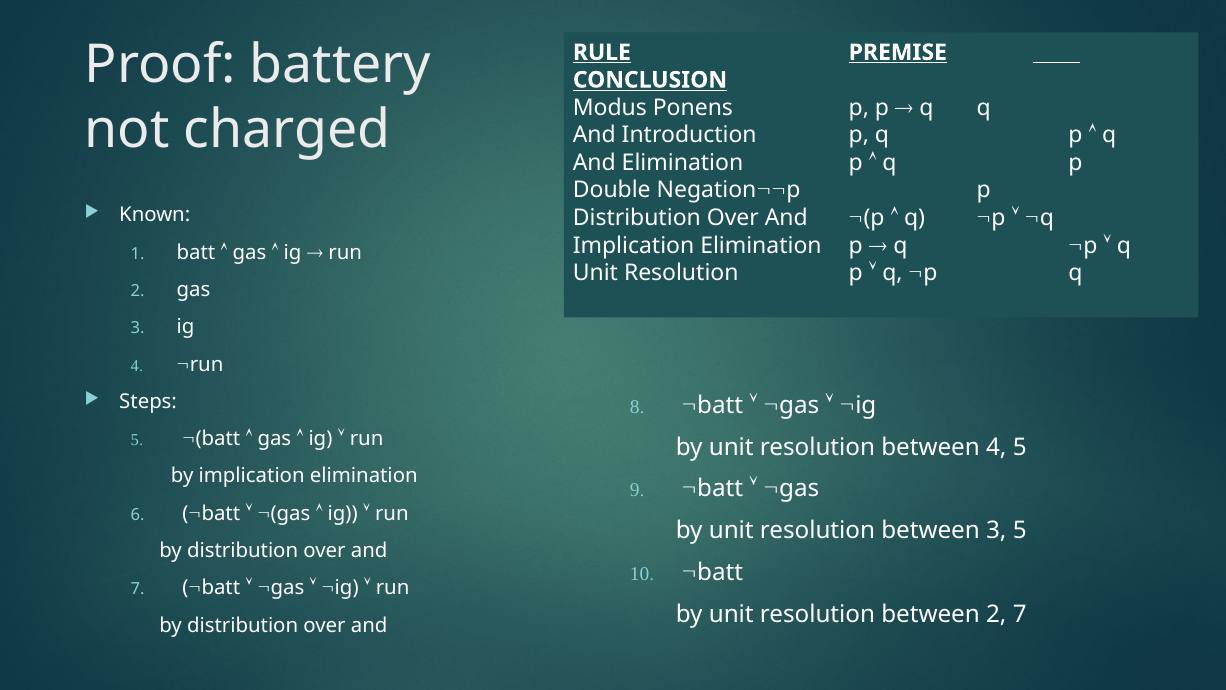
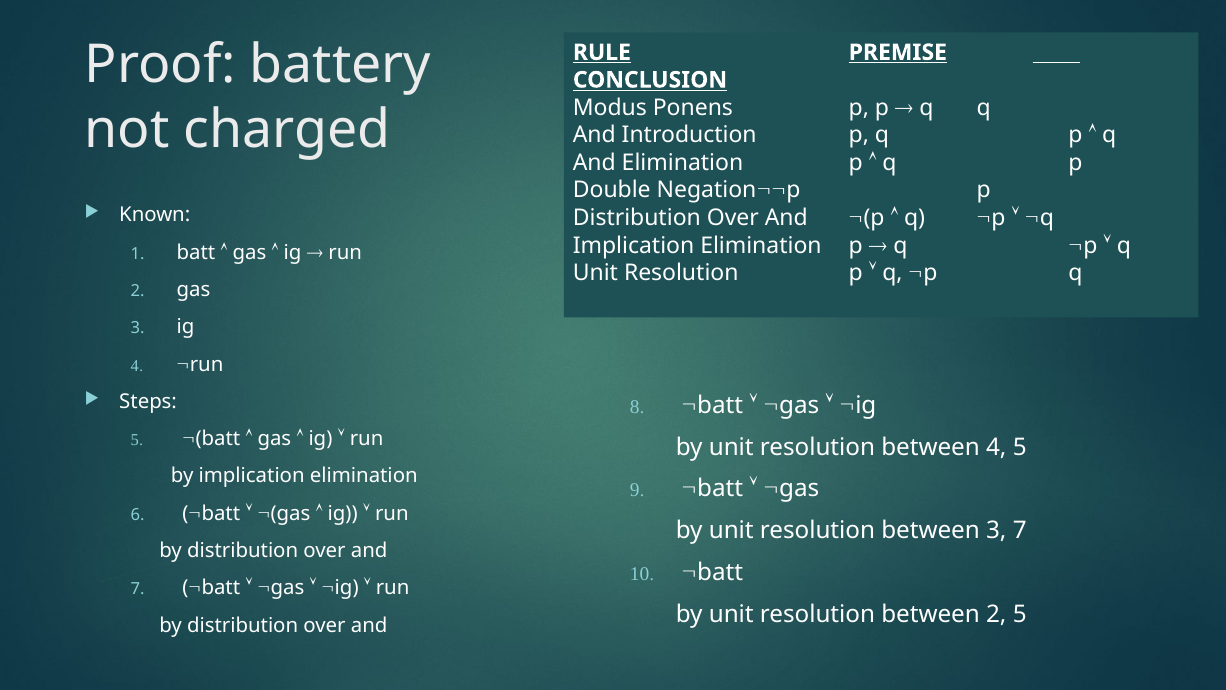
3 5: 5 -> 7 (1020, 530)
2 7: 7 -> 5 (1020, 614)
